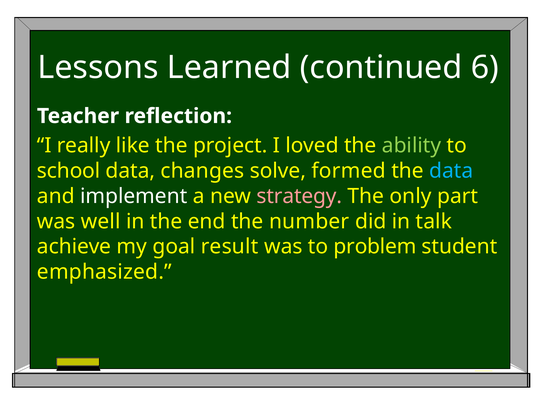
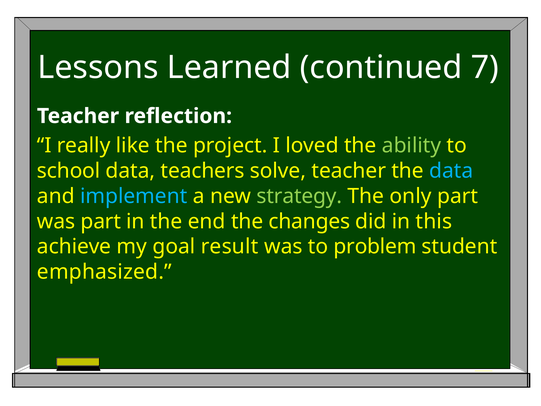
6: 6 -> 7 (485, 68)
changes: changes -> teachers (203, 171)
solve formed: formed -> teacher (349, 171)
implement colour: white -> light blue (134, 196)
strategy colour: pink -> light green (299, 196)
was well: well -> part (101, 221)
number: number -> changes (309, 221)
talk: talk -> this (434, 221)
